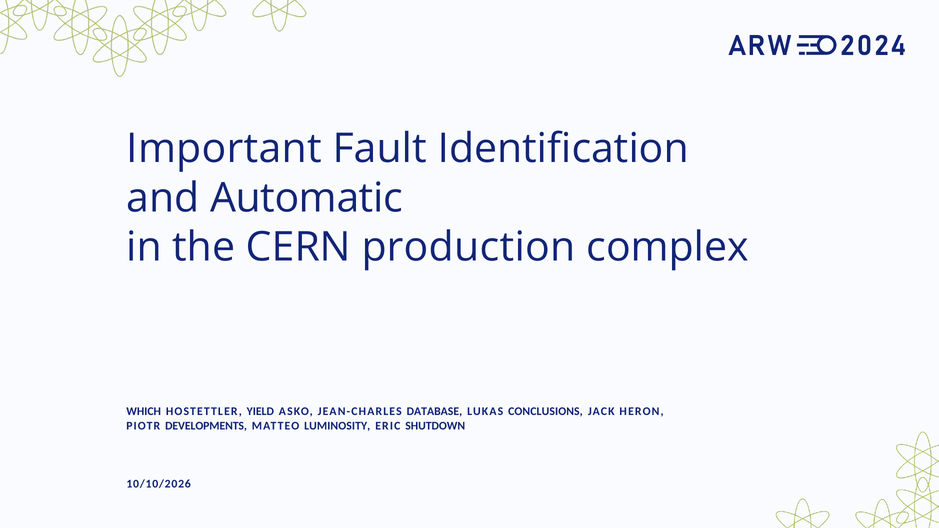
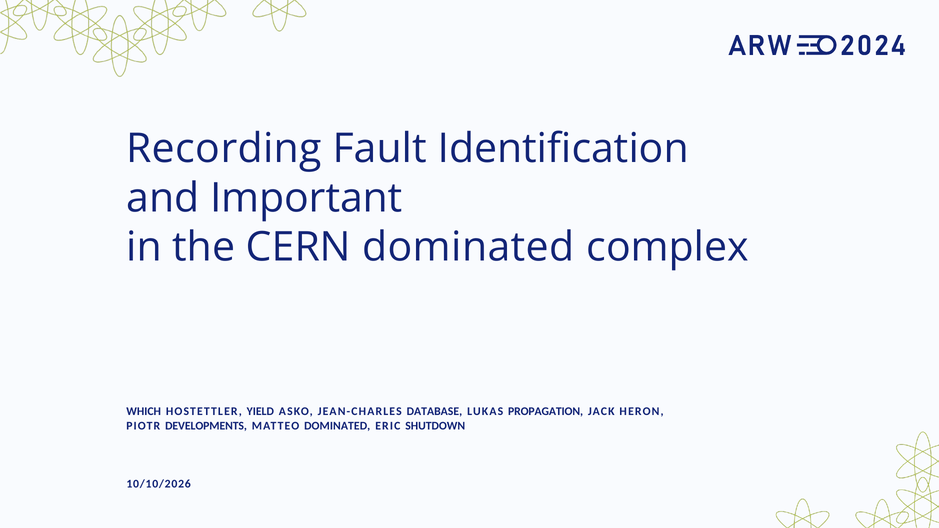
Important: Important -> Recording (224, 149)
Automatic: Automatic -> Important (306, 198)
CERN production: production -> dominated (468, 247)
CONCLUSIONS: CONCLUSIONS -> PROPAGATION (546, 412)
MATTEO LUMINOSITY: LUMINOSITY -> DOMINATED (337, 426)
